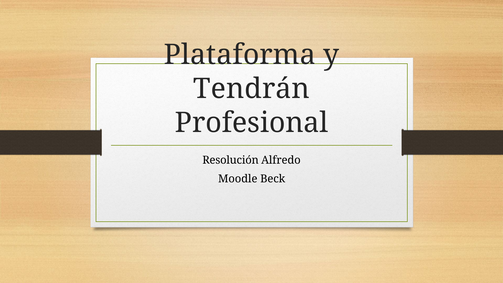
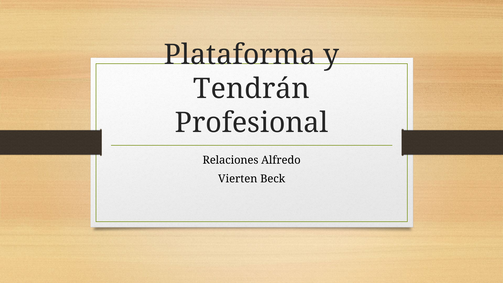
Resolución: Resolución -> Relaciones (231, 160)
Moodle: Moodle -> Vierten (238, 179)
